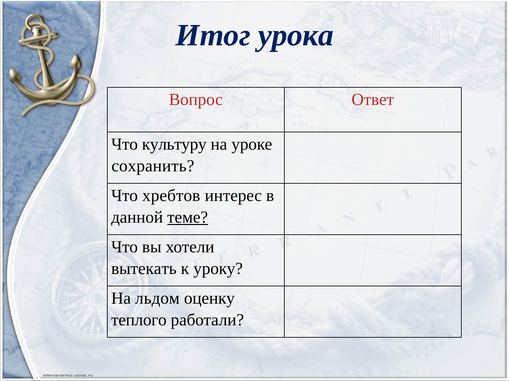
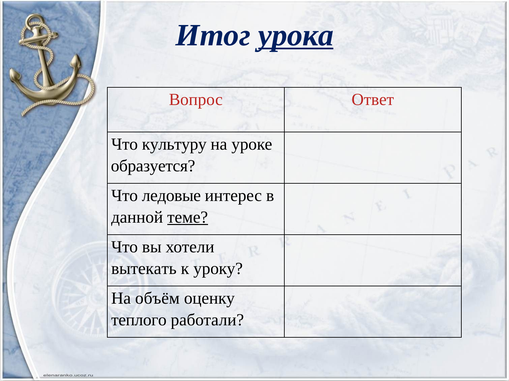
урока underline: none -> present (296, 35)
сохранить: сохранить -> образуется (153, 166)
хребтов: хребтов -> ледовые (171, 196)
льдом: льдом -> объём (157, 299)
